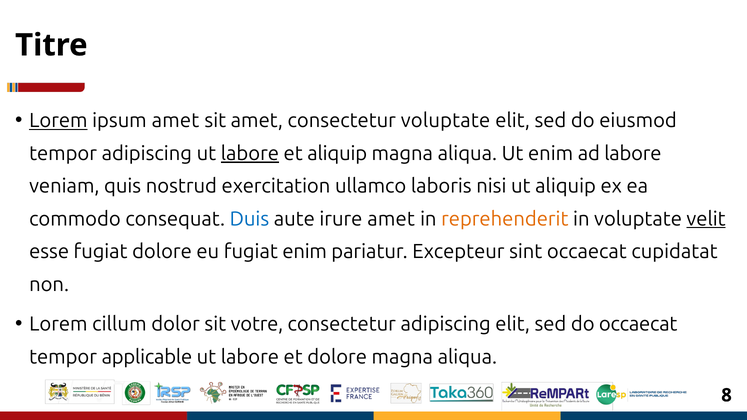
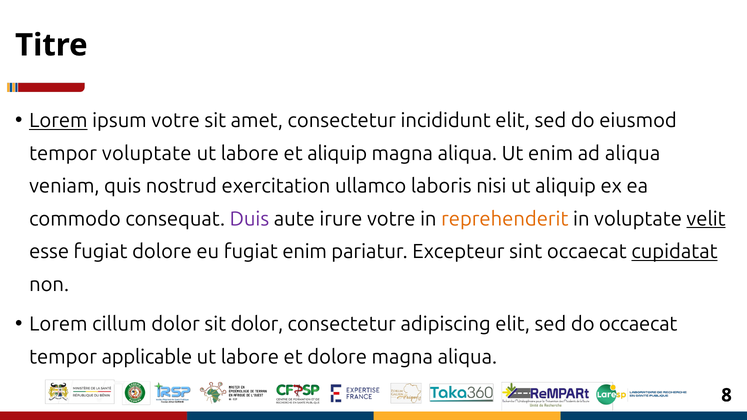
ipsum amet: amet -> votre (176, 121)
consectetur voluptate: voluptate -> incididunt (446, 121)
tempor adipiscing: adipiscing -> voluptate (147, 154)
labore underline: present -> none (250, 154)
ad labore: labore -> aliqua (633, 154)
Duis colour: blue -> purple (249, 219)
irure amet: amet -> votre (391, 219)
cupidatat underline: none -> present (675, 252)
sit votre: votre -> dolor (257, 324)
